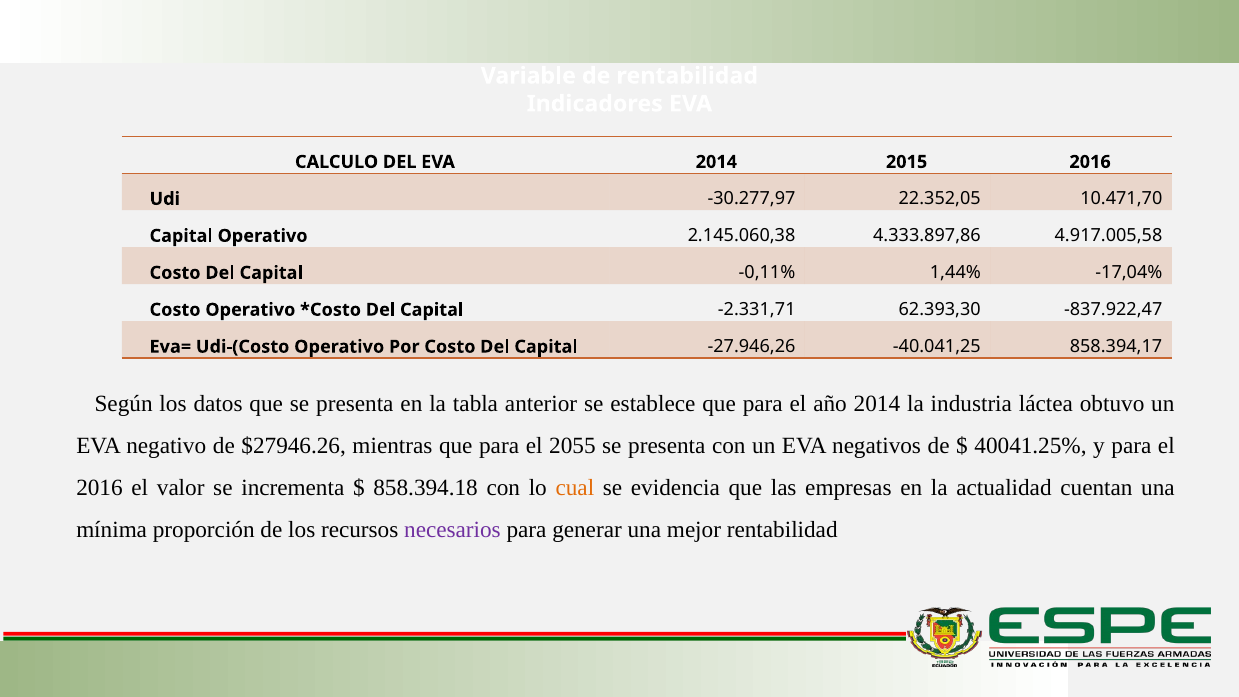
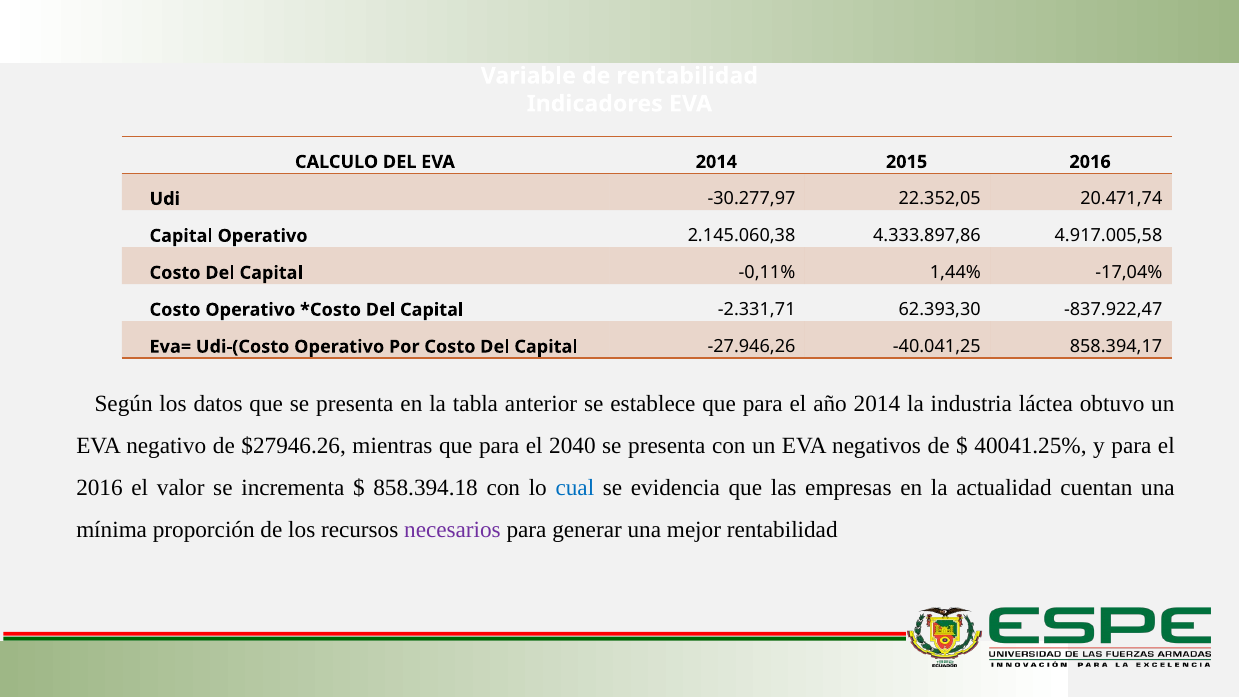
10.471,70: 10.471,70 -> 20.471,74 (1121, 199)
2055: 2055 -> 2040 (572, 446)
cual colour: orange -> blue (575, 488)
